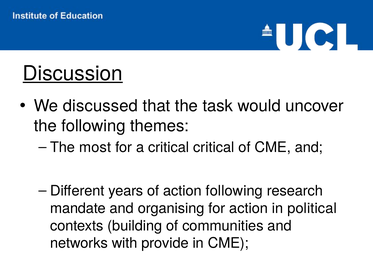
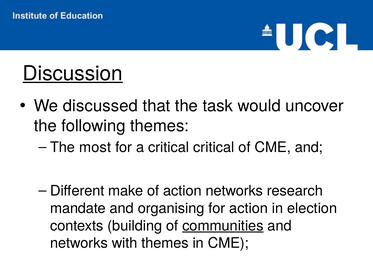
years: years -> make (126, 191)
action following: following -> networks (234, 191)
political: political -> election (312, 208)
communities underline: none -> present (223, 226)
with provide: provide -> themes (165, 243)
